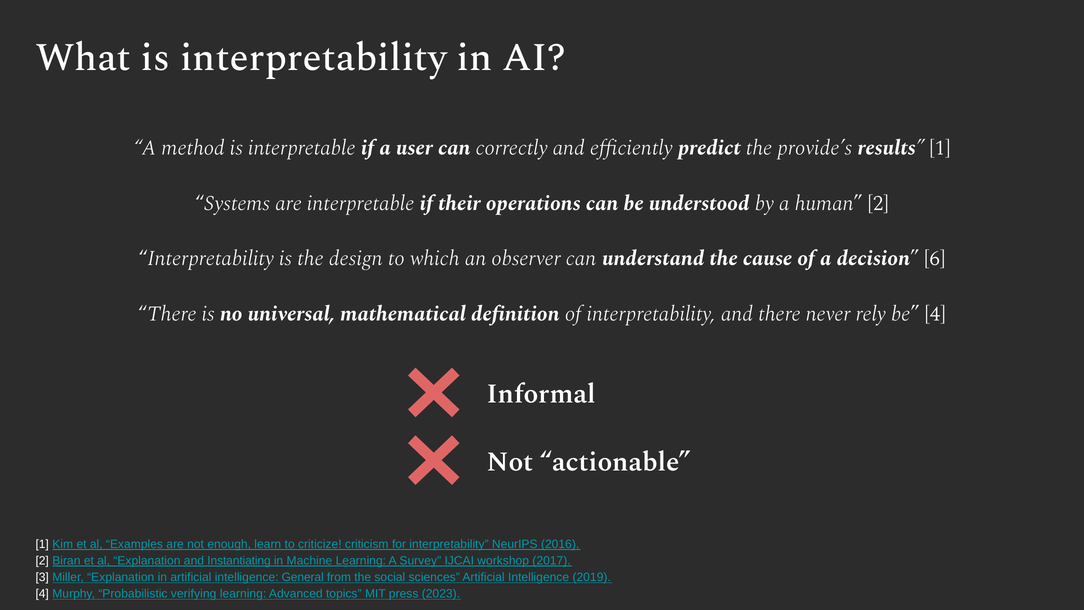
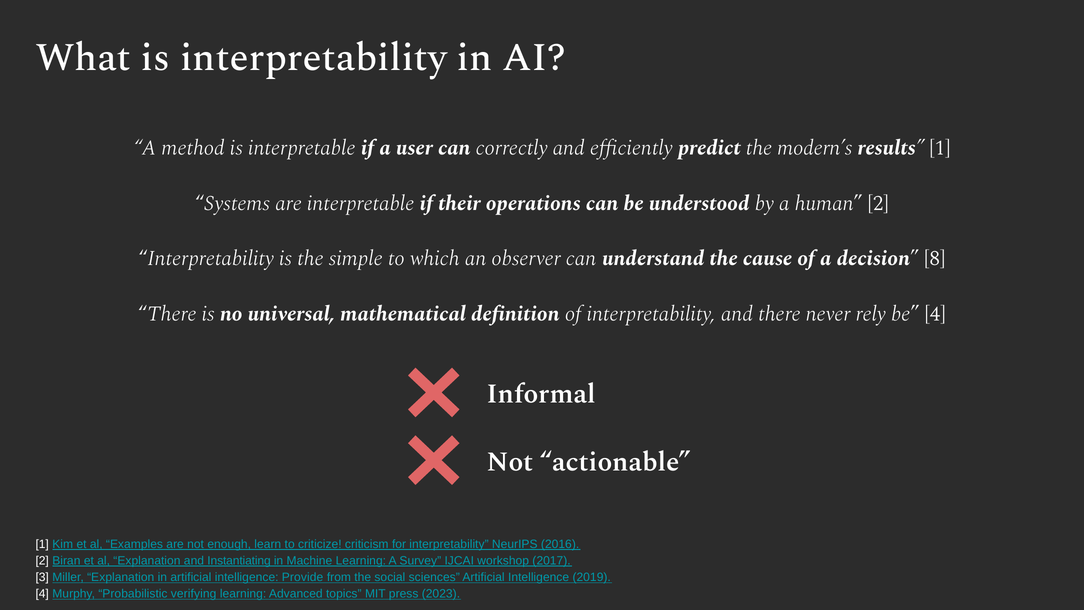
provide’s: provide’s -> modern’s (815, 148)
design: design -> simple (356, 258)
6: 6 -> 8 (935, 258)
General: General -> Provide (303, 577)
